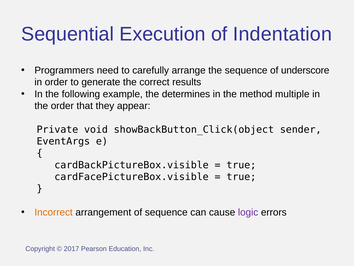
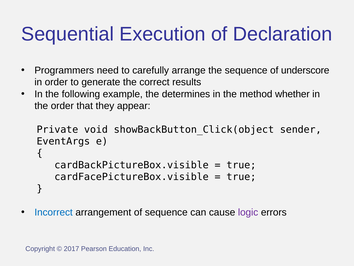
Indentation: Indentation -> Declaration (283, 34)
multiple: multiple -> whether (292, 94)
Incorrect colour: orange -> blue (54, 212)
